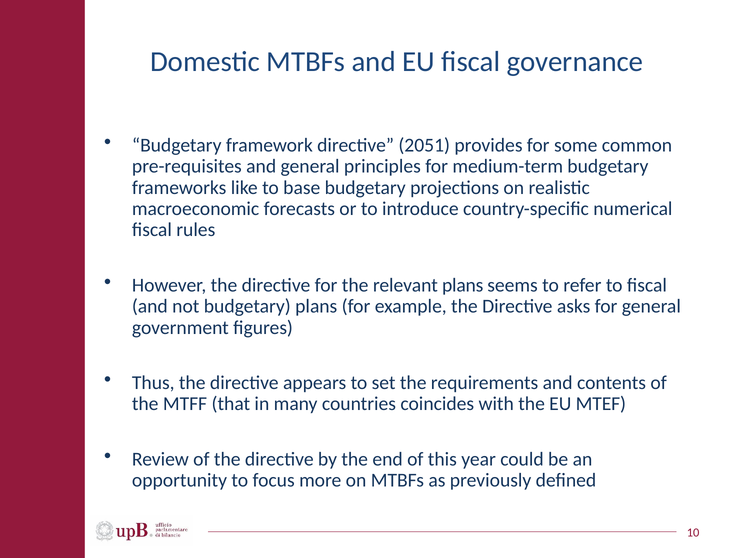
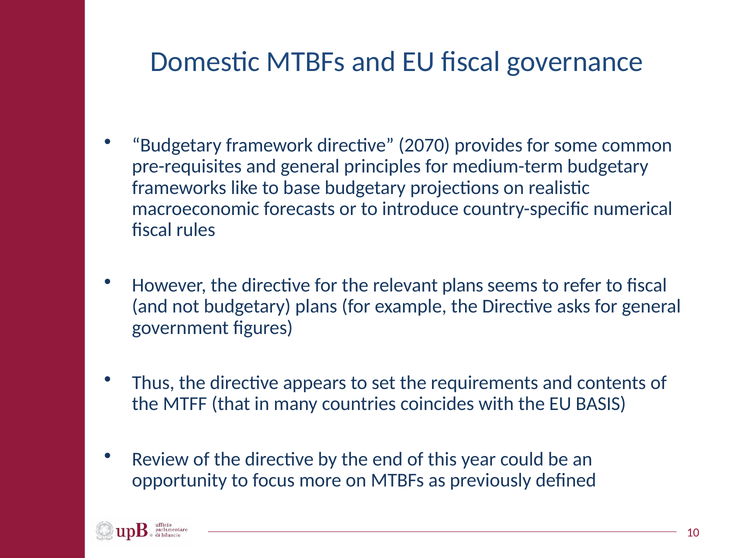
2051: 2051 -> 2070 (424, 145)
MTEF: MTEF -> BASIS (601, 404)
